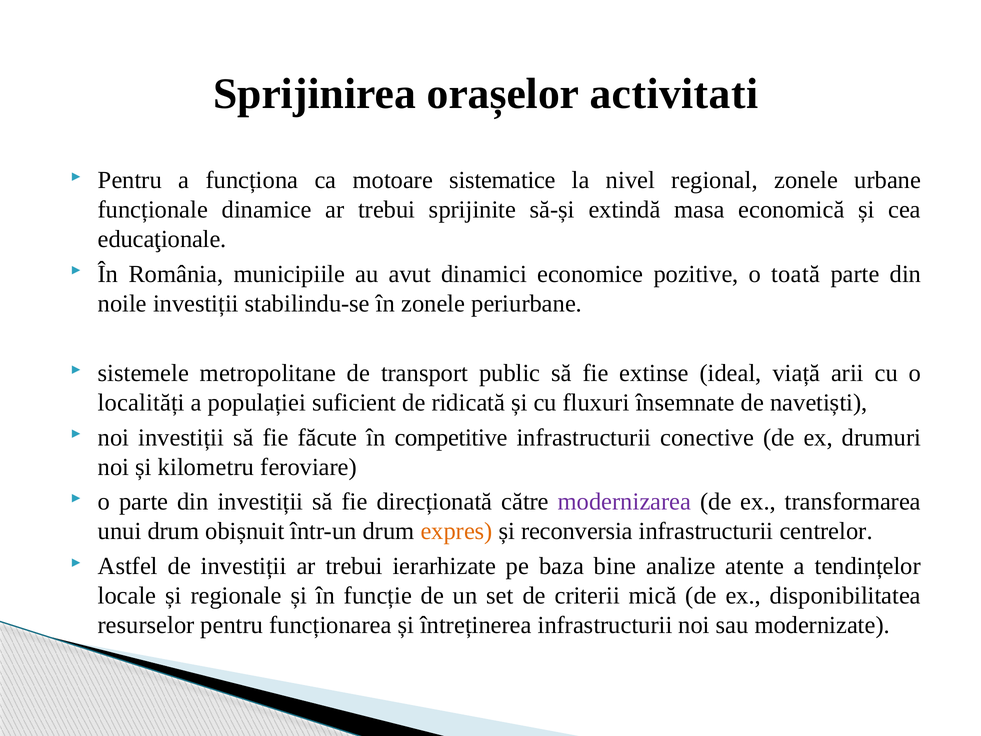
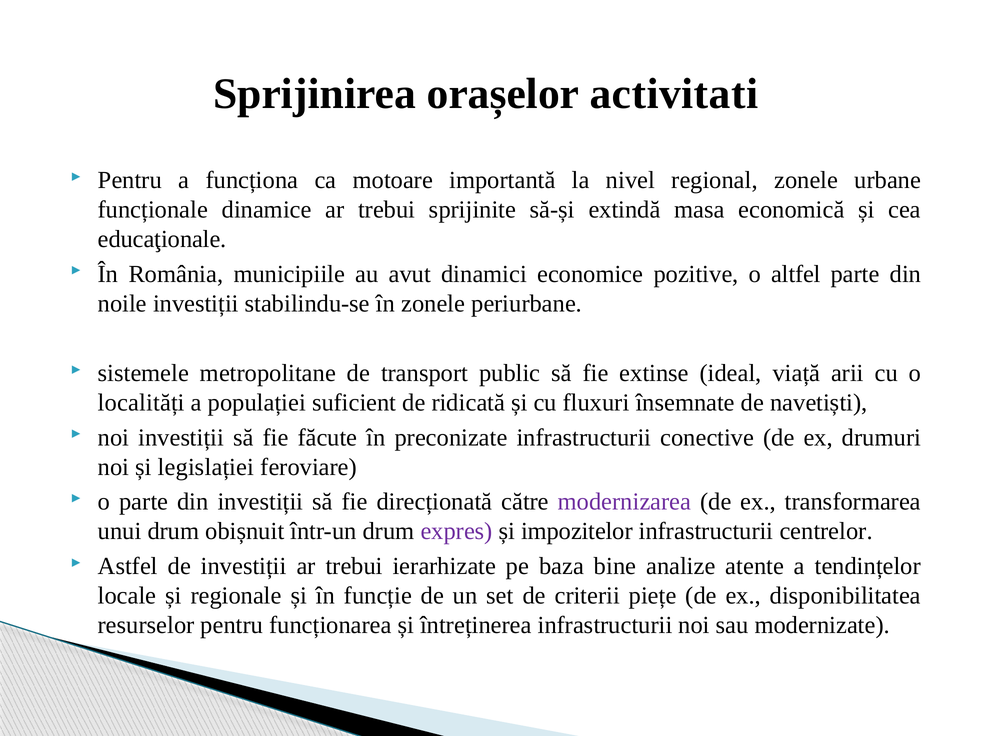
sistematice: sistematice -> importantă (502, 180)
toată: toată -> altfel (796, 274)
competitive: competitive -> preconizate (451, 437)
kilometru: kilometru -> legislației (206, 467)
expres colour: orange -> purple (457, 531)
reconversia: reconversia -> impozitelor (577, 531)
mică: mică -> piețe (653, 595)
